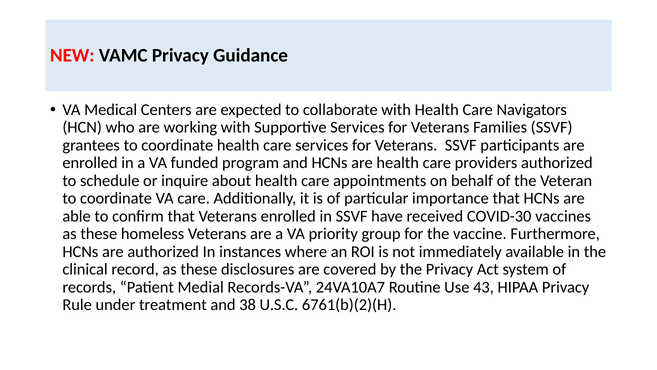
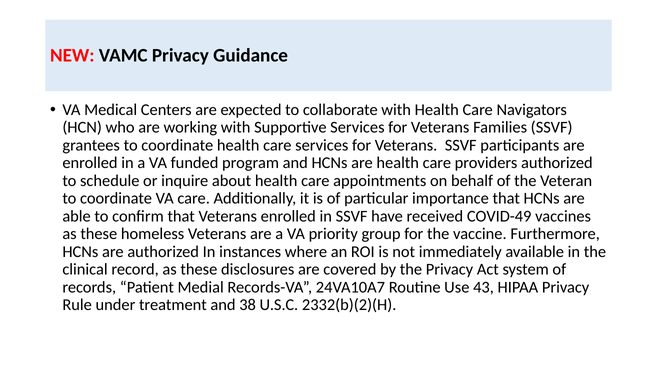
COVID-30: COVID-30 -> COVID-49 (499, 216)
6761(b)(2)(H: 6761(b)(2)(H -> 2332(b)(2)(H (349, 305)
